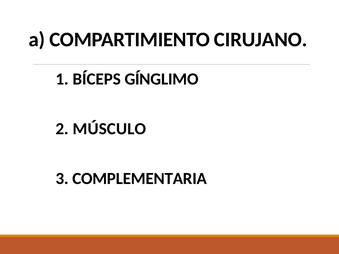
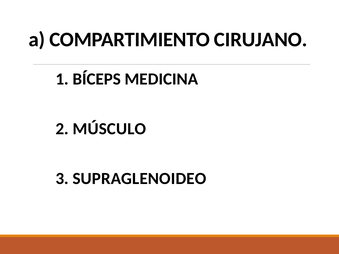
GÍNGLIMO: GÍNGLIMO -> MEDICINA (161, 79)
COMPLEMENTARIA: COMPLEMENTARIA -> SUPRAGLENOIDEO (139, 179)
